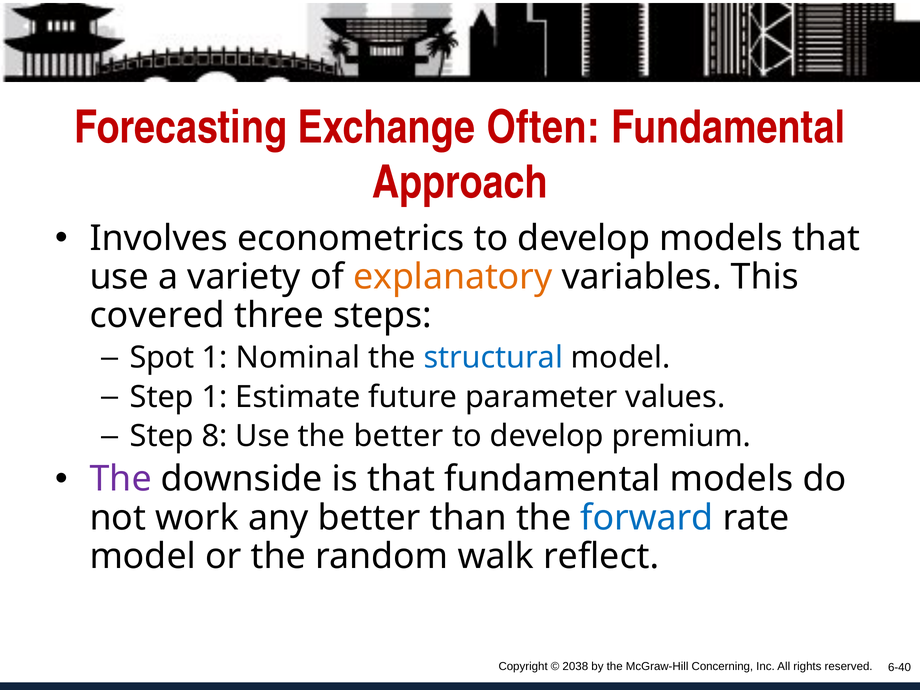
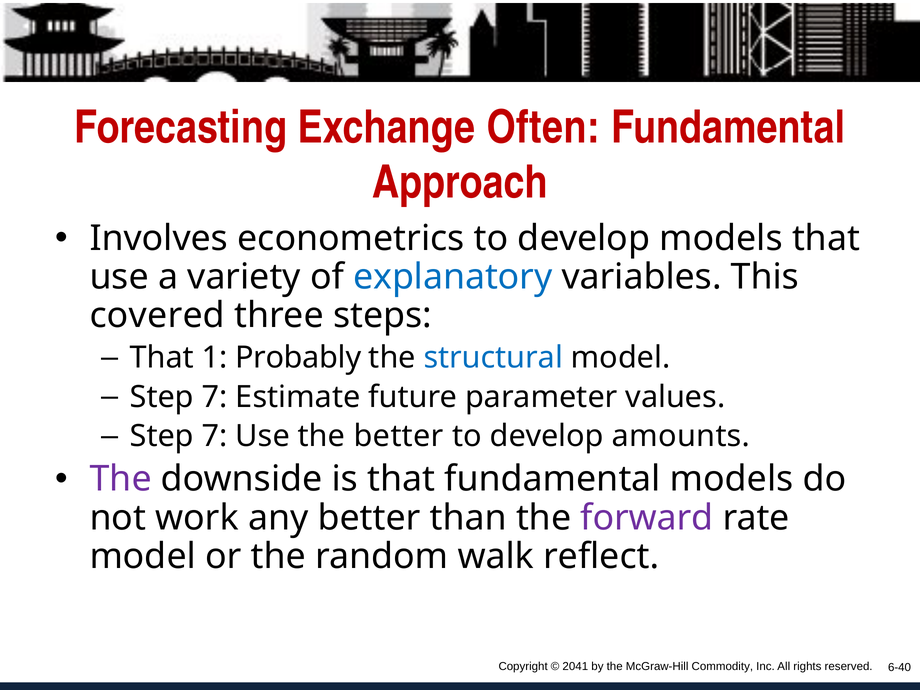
explanatory colour: orange -> blue (453, 277)
Spot: Spot -> That (162, 358)
Nominal: Nominal -> Probably (298, 358)
1: 1 -> 7 (215, 397)
8: 8 -> 7 (215, 436)
premium: premium -> amounts (681, 436)
forward colour: blue -> purple (647, 518)
2038: 2038 -> 2041 (575, 667)
Concerning: Concerning -> Commodity (722, 667)
